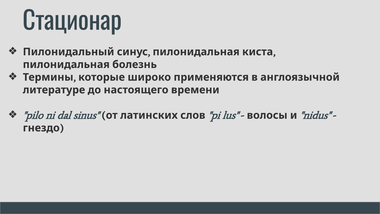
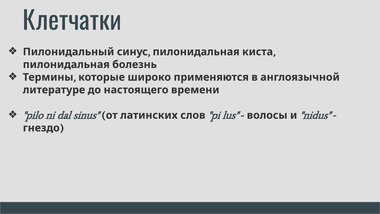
Стационар: Стационар -> Клетчатки (72, 22)
